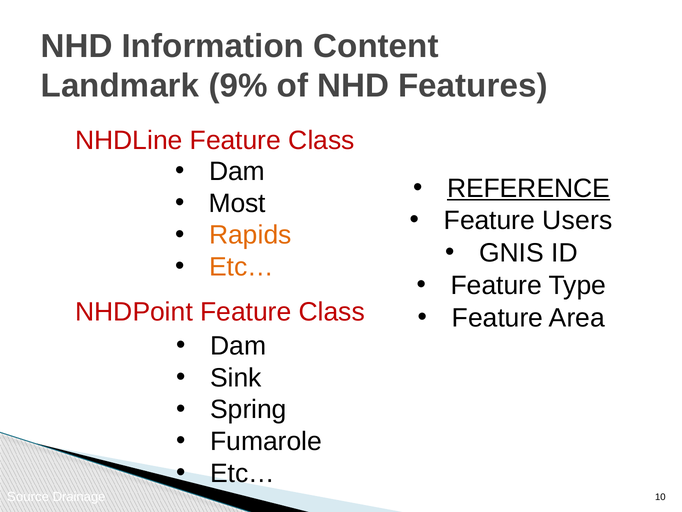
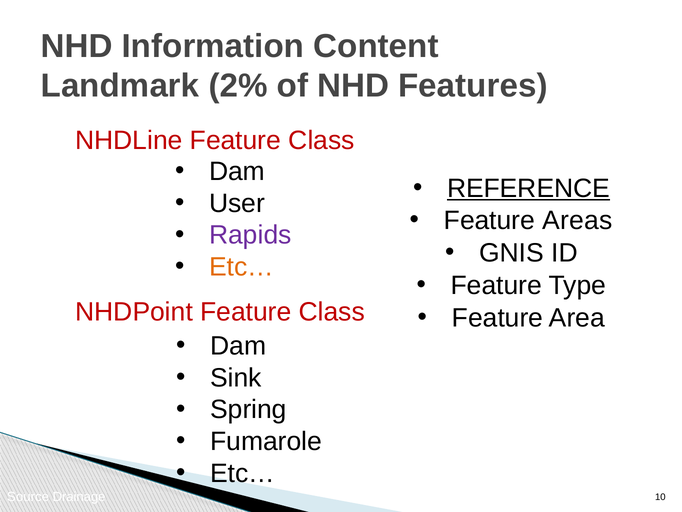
9%: 9% -> 2% (238, 86)
Most: Most -> User (237, 203)
Users: Users -> Areas (578, 220)
Rapids colour: orange -> purple (250, 235)
